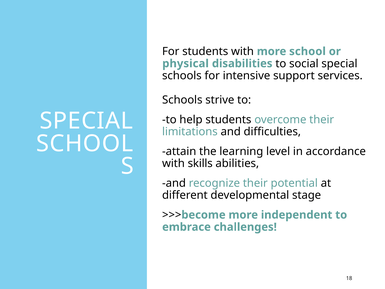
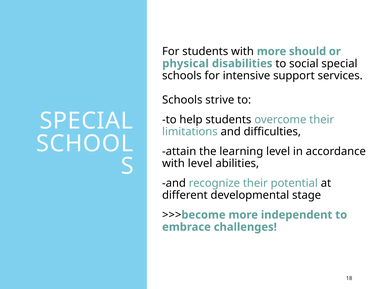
more school: school -> should (308, 51)
with skills: skills -> level (200, 163)
